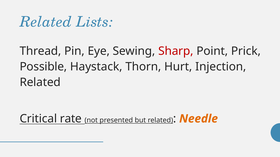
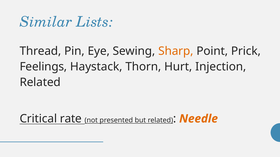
Related: Related -> Similar (46, 22)
Sharp colour: red -> orange (176, 51)
Possible: Possible -> Feelings (43, 67)
